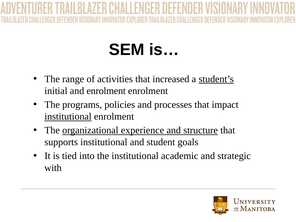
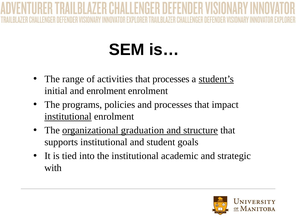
that increased: increased -> processes (171, 79)
experience: experience -> graduation (142, 130)
